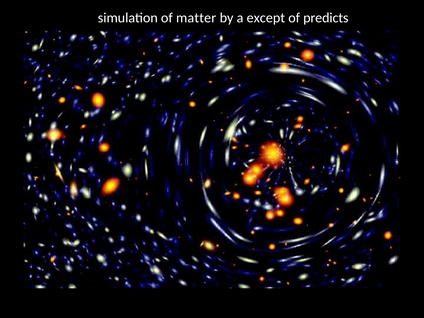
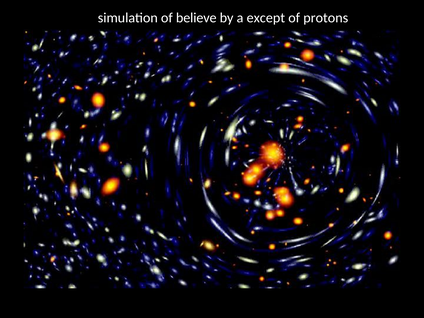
matter: matter -> believe (196, 18)
predicts: predicts -> protons (326, 18)
